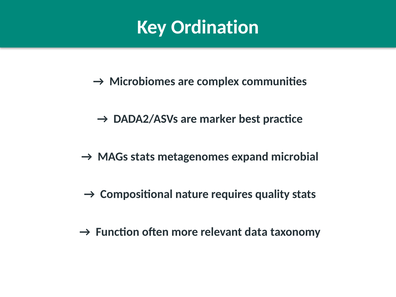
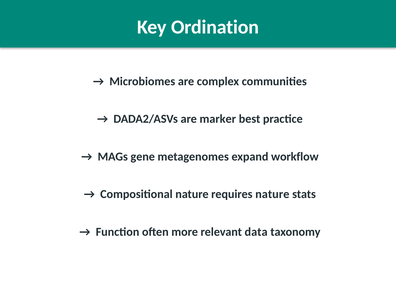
MAGs stats: stats -> gene (143, 157)
microbial: microbial -> workflow (295, 157)
requires quality: quality -> nature (272, 194)
